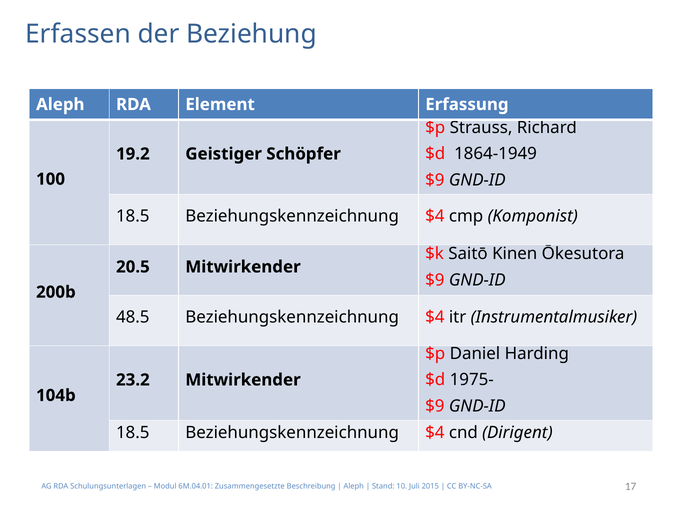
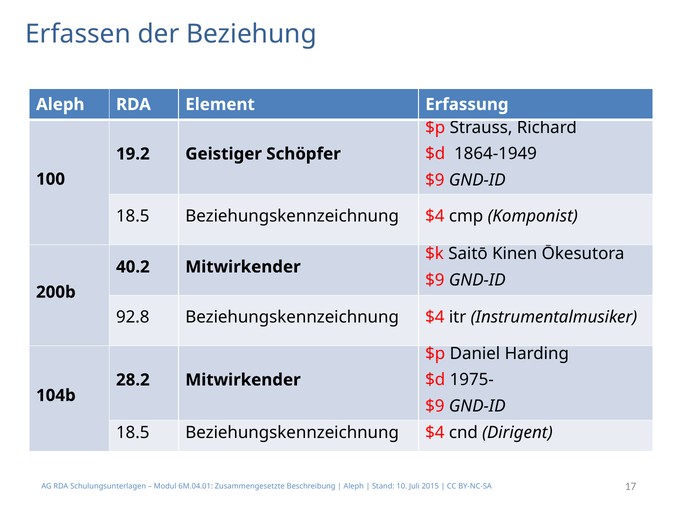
20.5: 20.5 -> 40.2 (133, 267)
48.5: 48.5 -> 92.8 (133, 317)
23.2: 23.2 -> 28.2 (133, 380)
